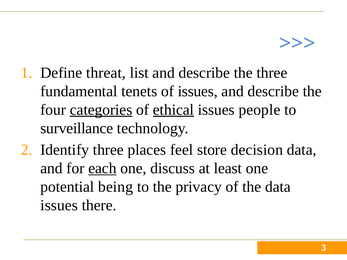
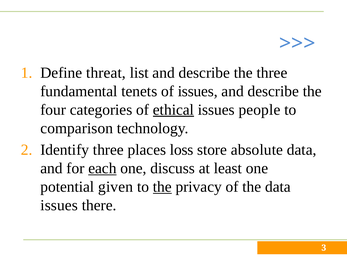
categories underline: present -> none (101, 110)
surveillance: surveillance -> comparison (77, 128)
feel: feel -> loss (182, 150)
decision: decision -> absolute (257, 150)
being: being -> given (116, 187)
the underline: none -> present (162, 187)
